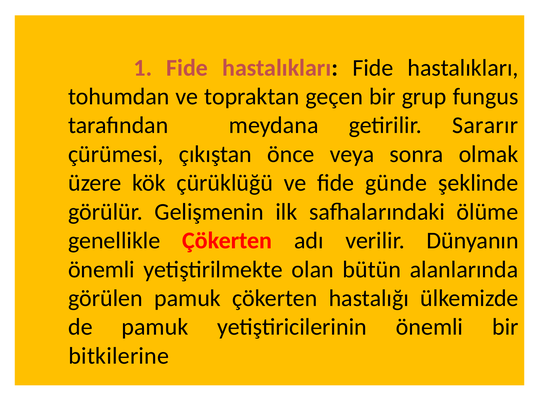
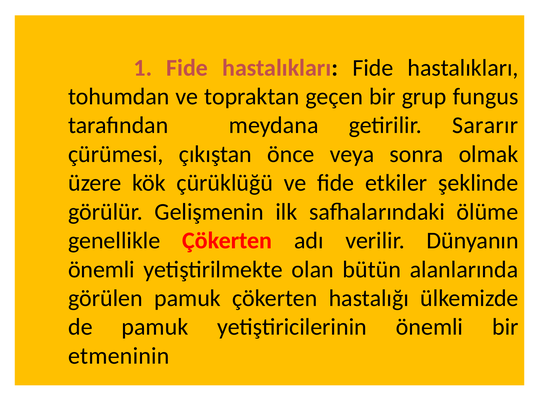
günde: günde -> etkiler (396, 183)
bitkilerine: bitkilerine -> etmeninin (119, 355)
